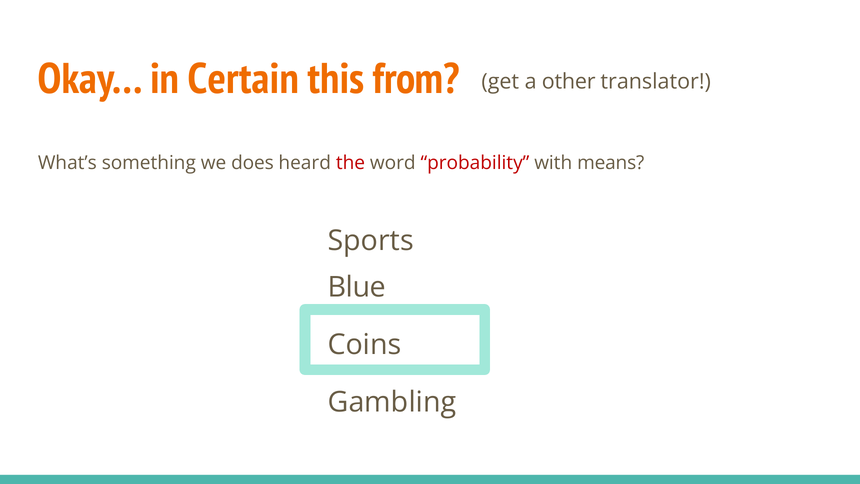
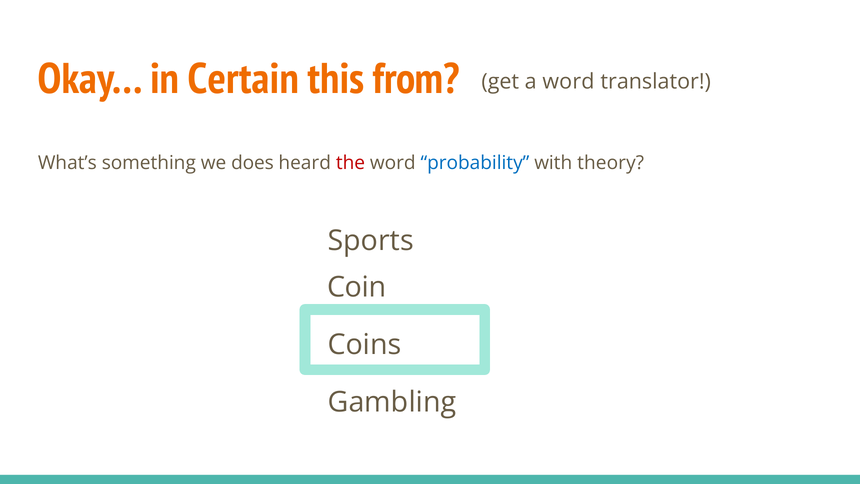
a other: other -> word (568, 82)
probability colour: red -> blue (475, 163)
means: means -> theory (611, 163)
Blue: Blue -> Coin (357, 287)
